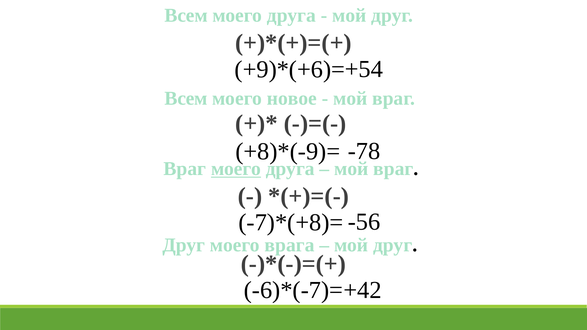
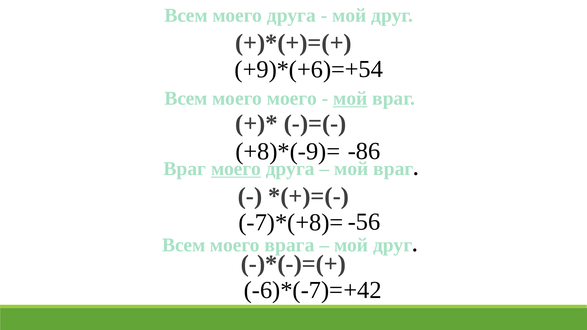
моего новое: новое -> моего (292, 98)
мой underline: none -> present (350, 98)
-78: -78 -> -86 (364, 151)
Друг: Друг -> Всем (184, 245)
